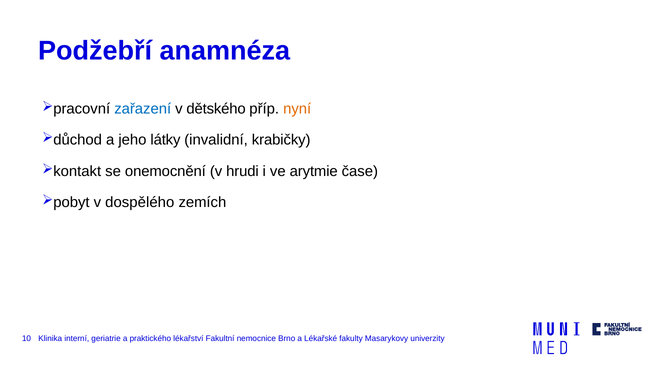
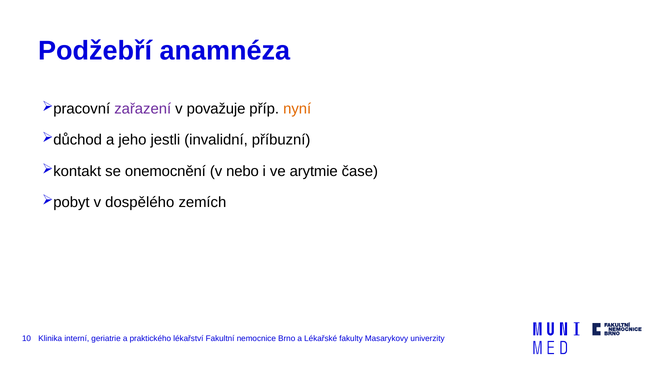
zařazení colour: blue -> purple (143, 109)
dětského: dětského -> považuje (216, 109)
látky: látky -> jestli (165, 140)
krabičky: krabičky -> příbuzní (281, 140)
hrudi: hrudi -> nebo (242, 171)
